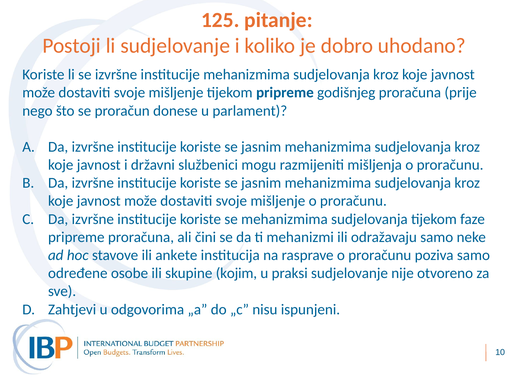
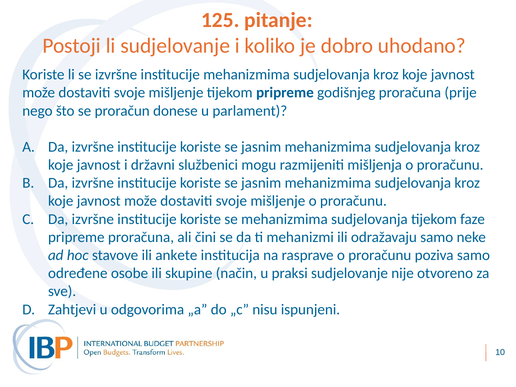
kojim: kojim -> način (236, 273)
